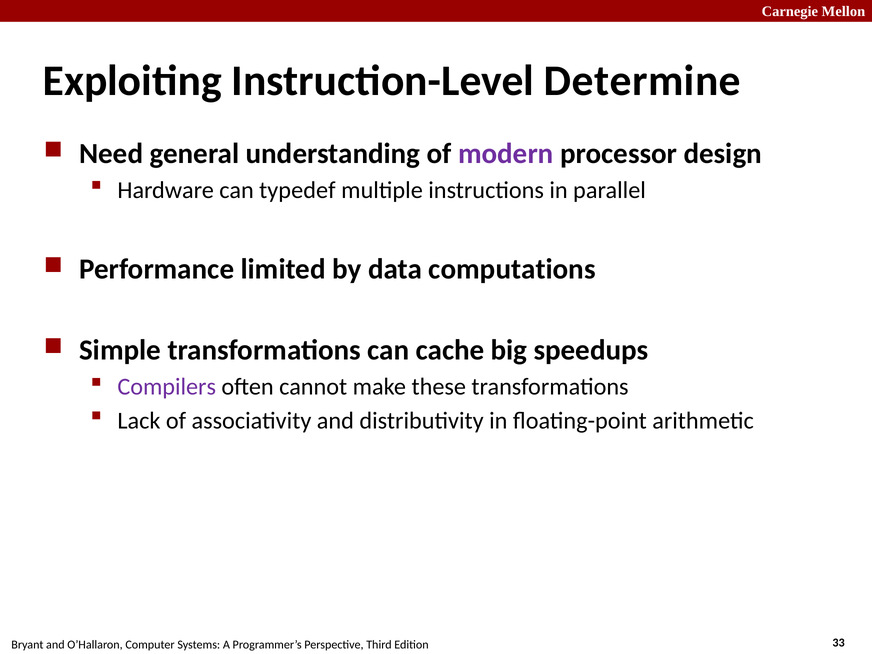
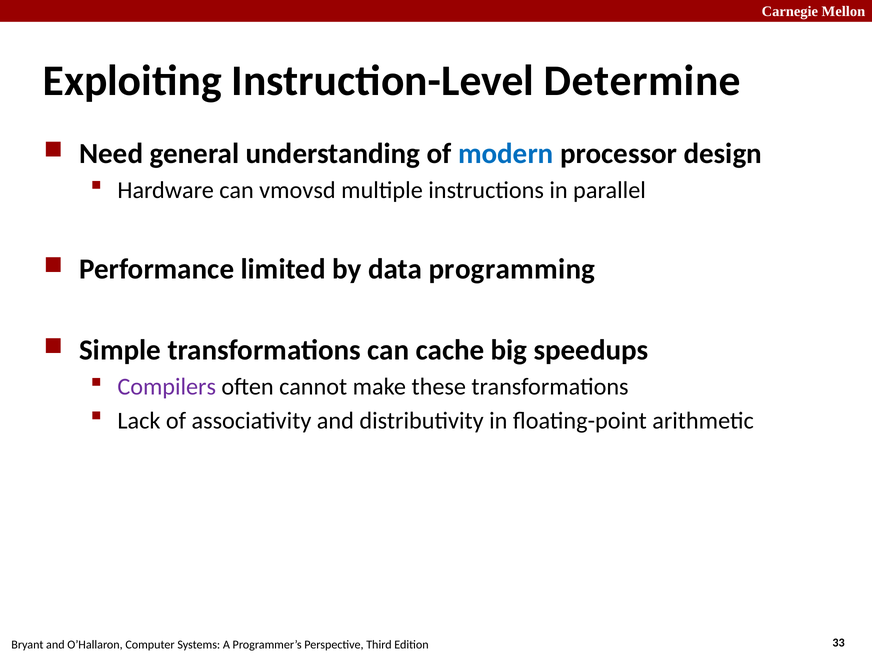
modern colour: purple -> blue (506, 154)
typedef: typedef -> vmovsd (297, 190)
computations: computations -> programming (512, 269)
